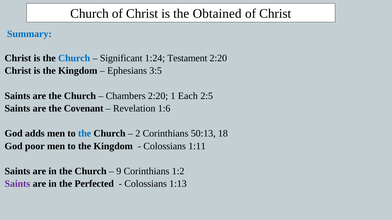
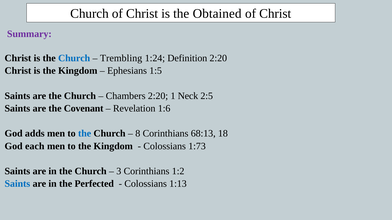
Summary colour: blue -> purple (29, 34)
Significant: Significant -> Trembling (121, 58)
Testament: Testament -> Definition (187, 58)
3:5: 3:5 -> 1:5 (156, 71)
Each: Each -> Neck (188, 96)
2: 2 -> 8 (138, 134)
50:13: 50:13 -> 68:13 (203, 134)
poor: poor -> each (35, 146)
1:11: 1:11 -> 1:73 (197, 146)
9: 9 -> 3 (119, 172)
Saints colour: purple -> blue (17, 184)
